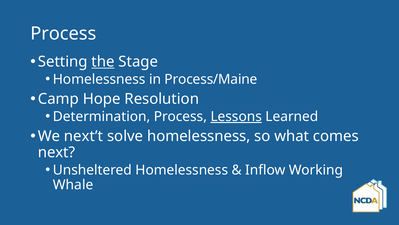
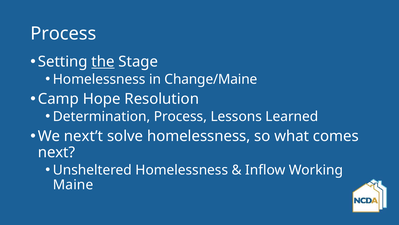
Process/Maine: Process/Maine -> Change/Maine (211, 79)
Lessons underline: present -> none (236, 116)
Whale: Whale -> Maine (73, 184)
